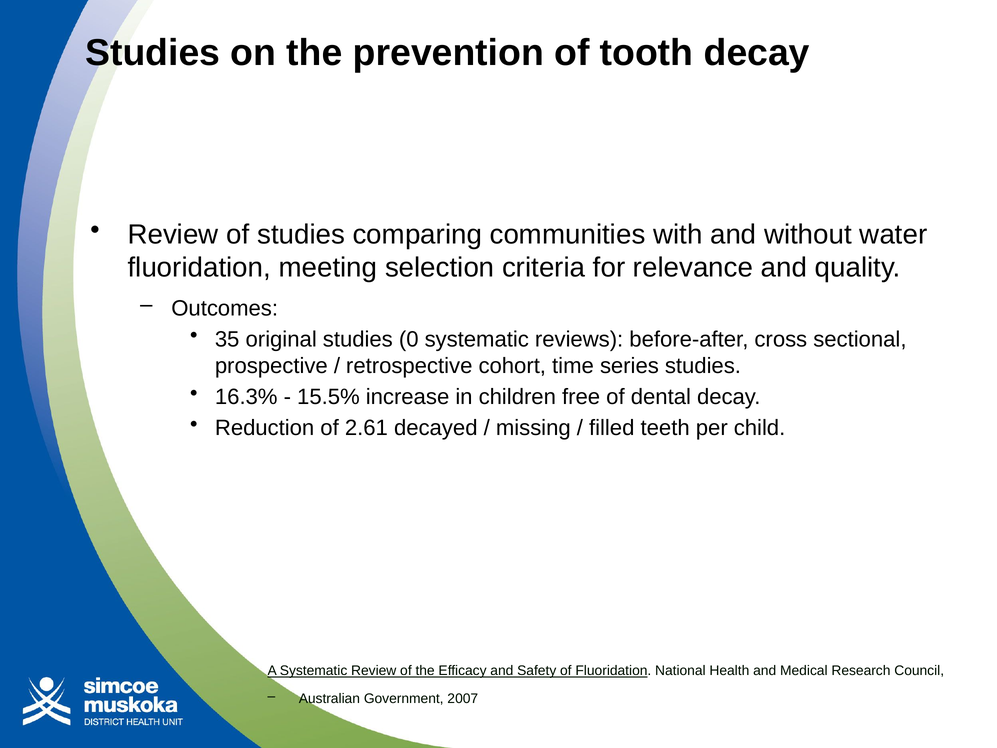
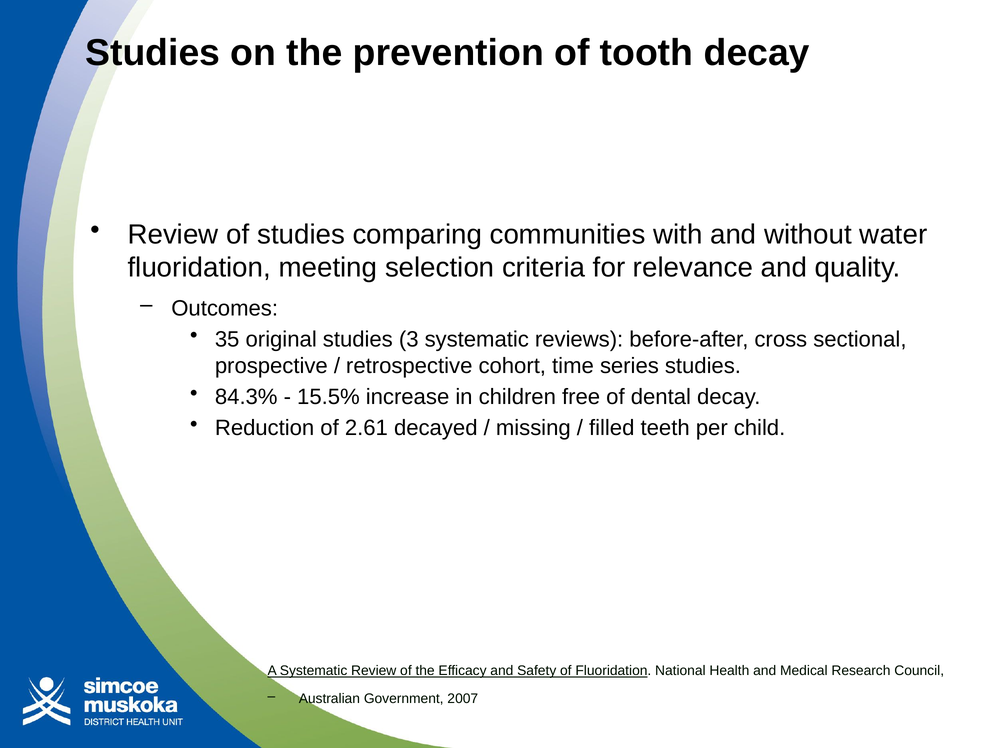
0: 0 -> 3 (409, 339)
16.3%: 16.3% -> 84.3% (246, 397)
